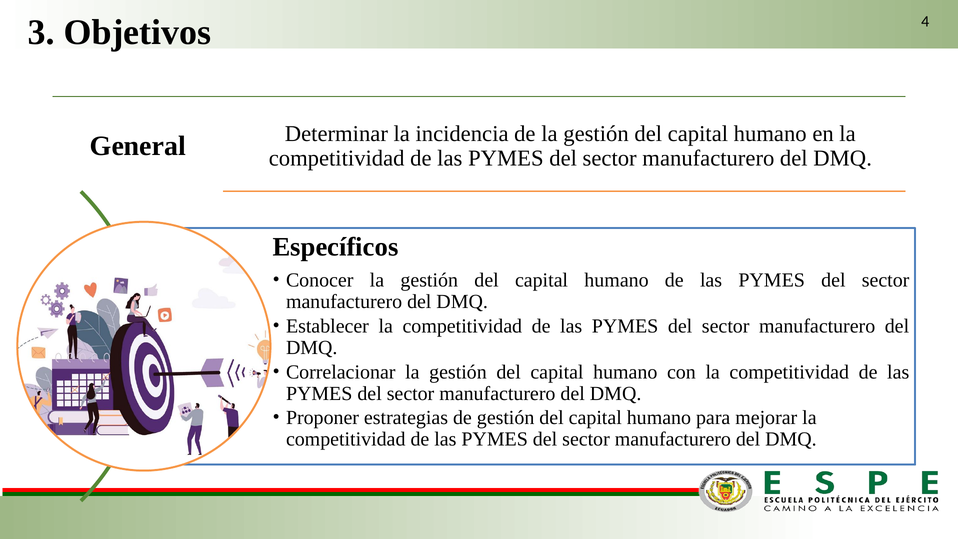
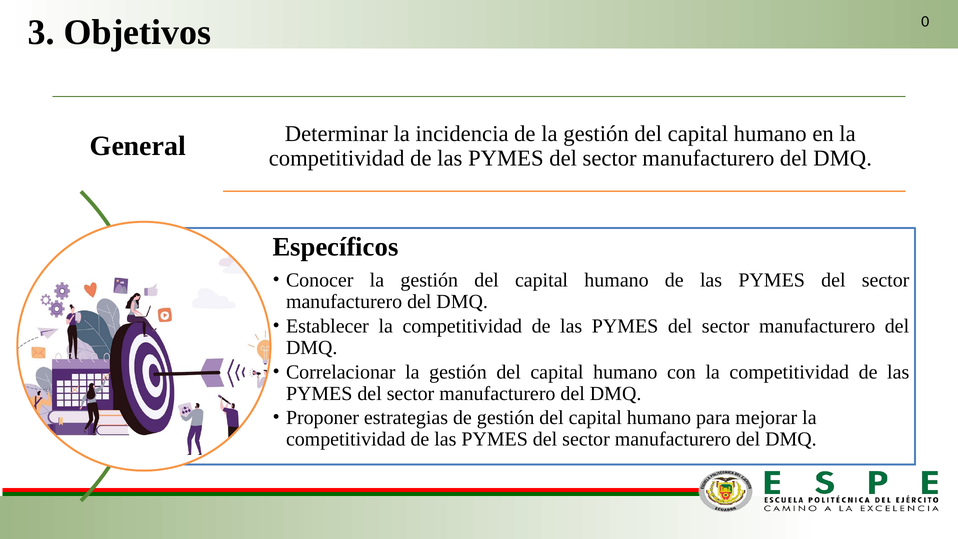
4: 4 -> 0 (925, 22)
